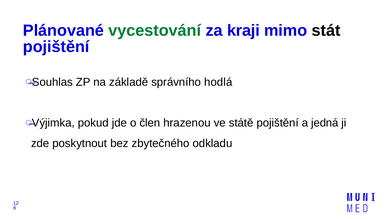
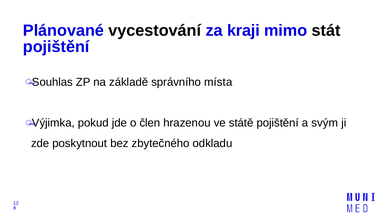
vycestování colour: green -> black (155, 31)
hodlá: hodlá -> místa (218, 82)
jedná: jedná -> svým (325, 123)
